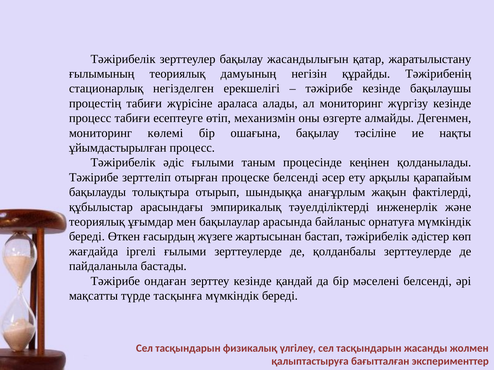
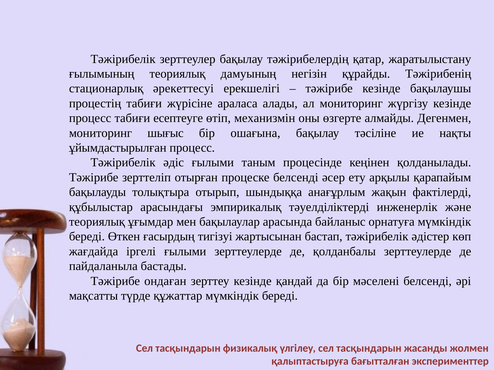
жасандылығын: жасандылығын -> тәжірибелердің (308, 59)
негізделген: негізделген -> әрекеттесуі (183, 89)
көлемі: көлемі -> шығыс (166, 133)
жүзеге: жүзеге -> тигізуі (215, 237)
тасқынға: тасқынға -> құжаттар (178, 296)
